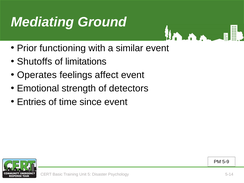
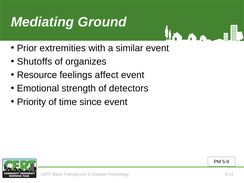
functioning: functioning -> extremities (63, 48)
limitations: limitations -> organizes (86, 62)
Operates: Operates -> Resource (37, 75)
Entries: Entries -> Priority (31, 102)
